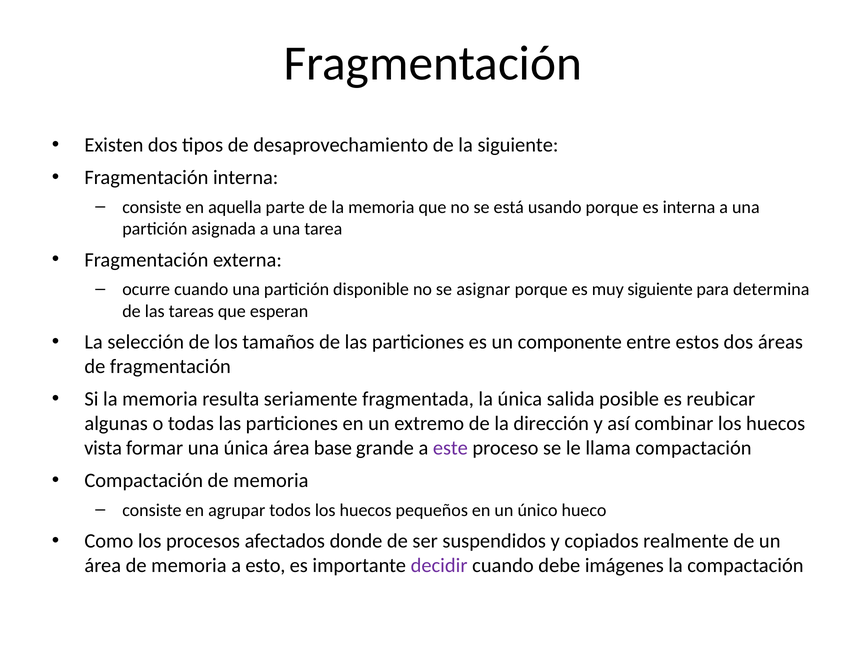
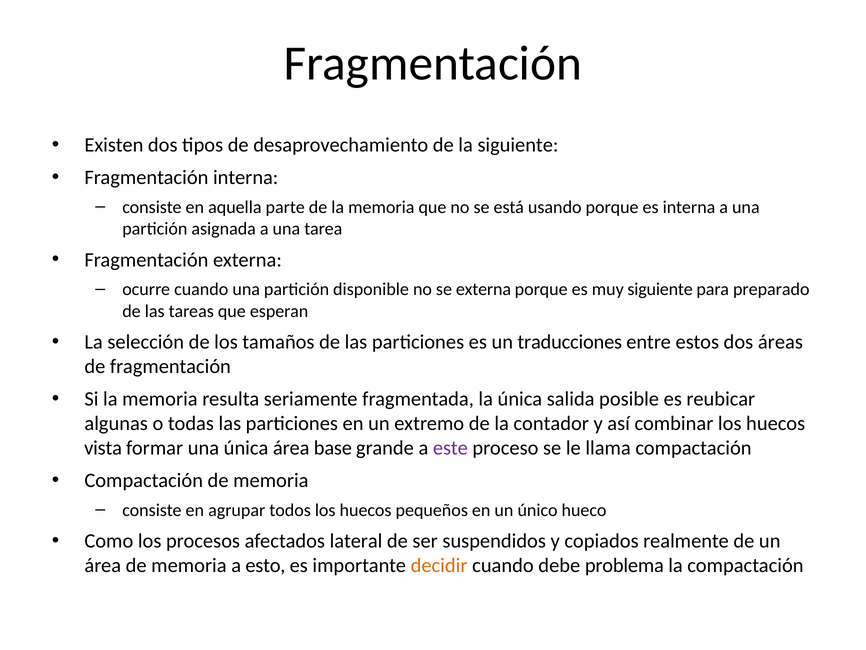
se asignar: asignar -> externa (483, 289)
determina: determina -> preparado (771, 289)
componente: componente -> traducciones (570, 342)
dirección: dirección -> contador (551, 423)
donde: donde -> lateral (356, 541)
decidir colour: purple -> orange (439, 565)
imágenes: imágenes -> problema (624, 565)
